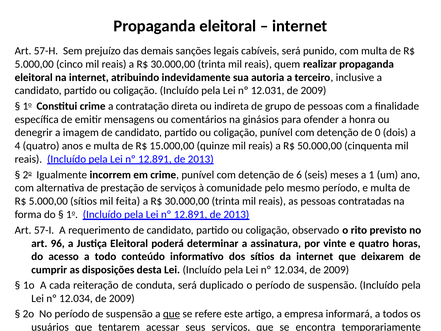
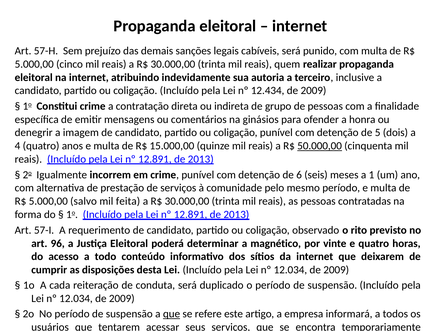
12.031: 12.031 -> 12.434 (268, 91)
0: 0 -> 5 (378, 133)
50.000,00 underline: none -> present (320, 146)
5.000,00 sítios: sítios -> salvo (84, 201)
assinatura: assinatura -> magnético (276, 243)
